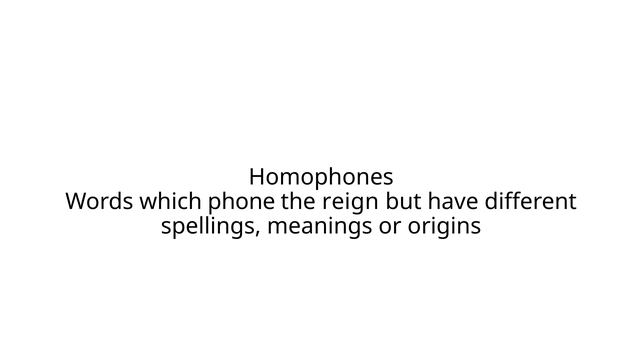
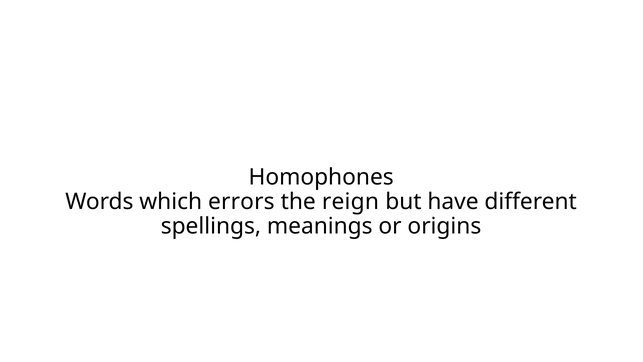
phone: phone -> errors (241, 202)
